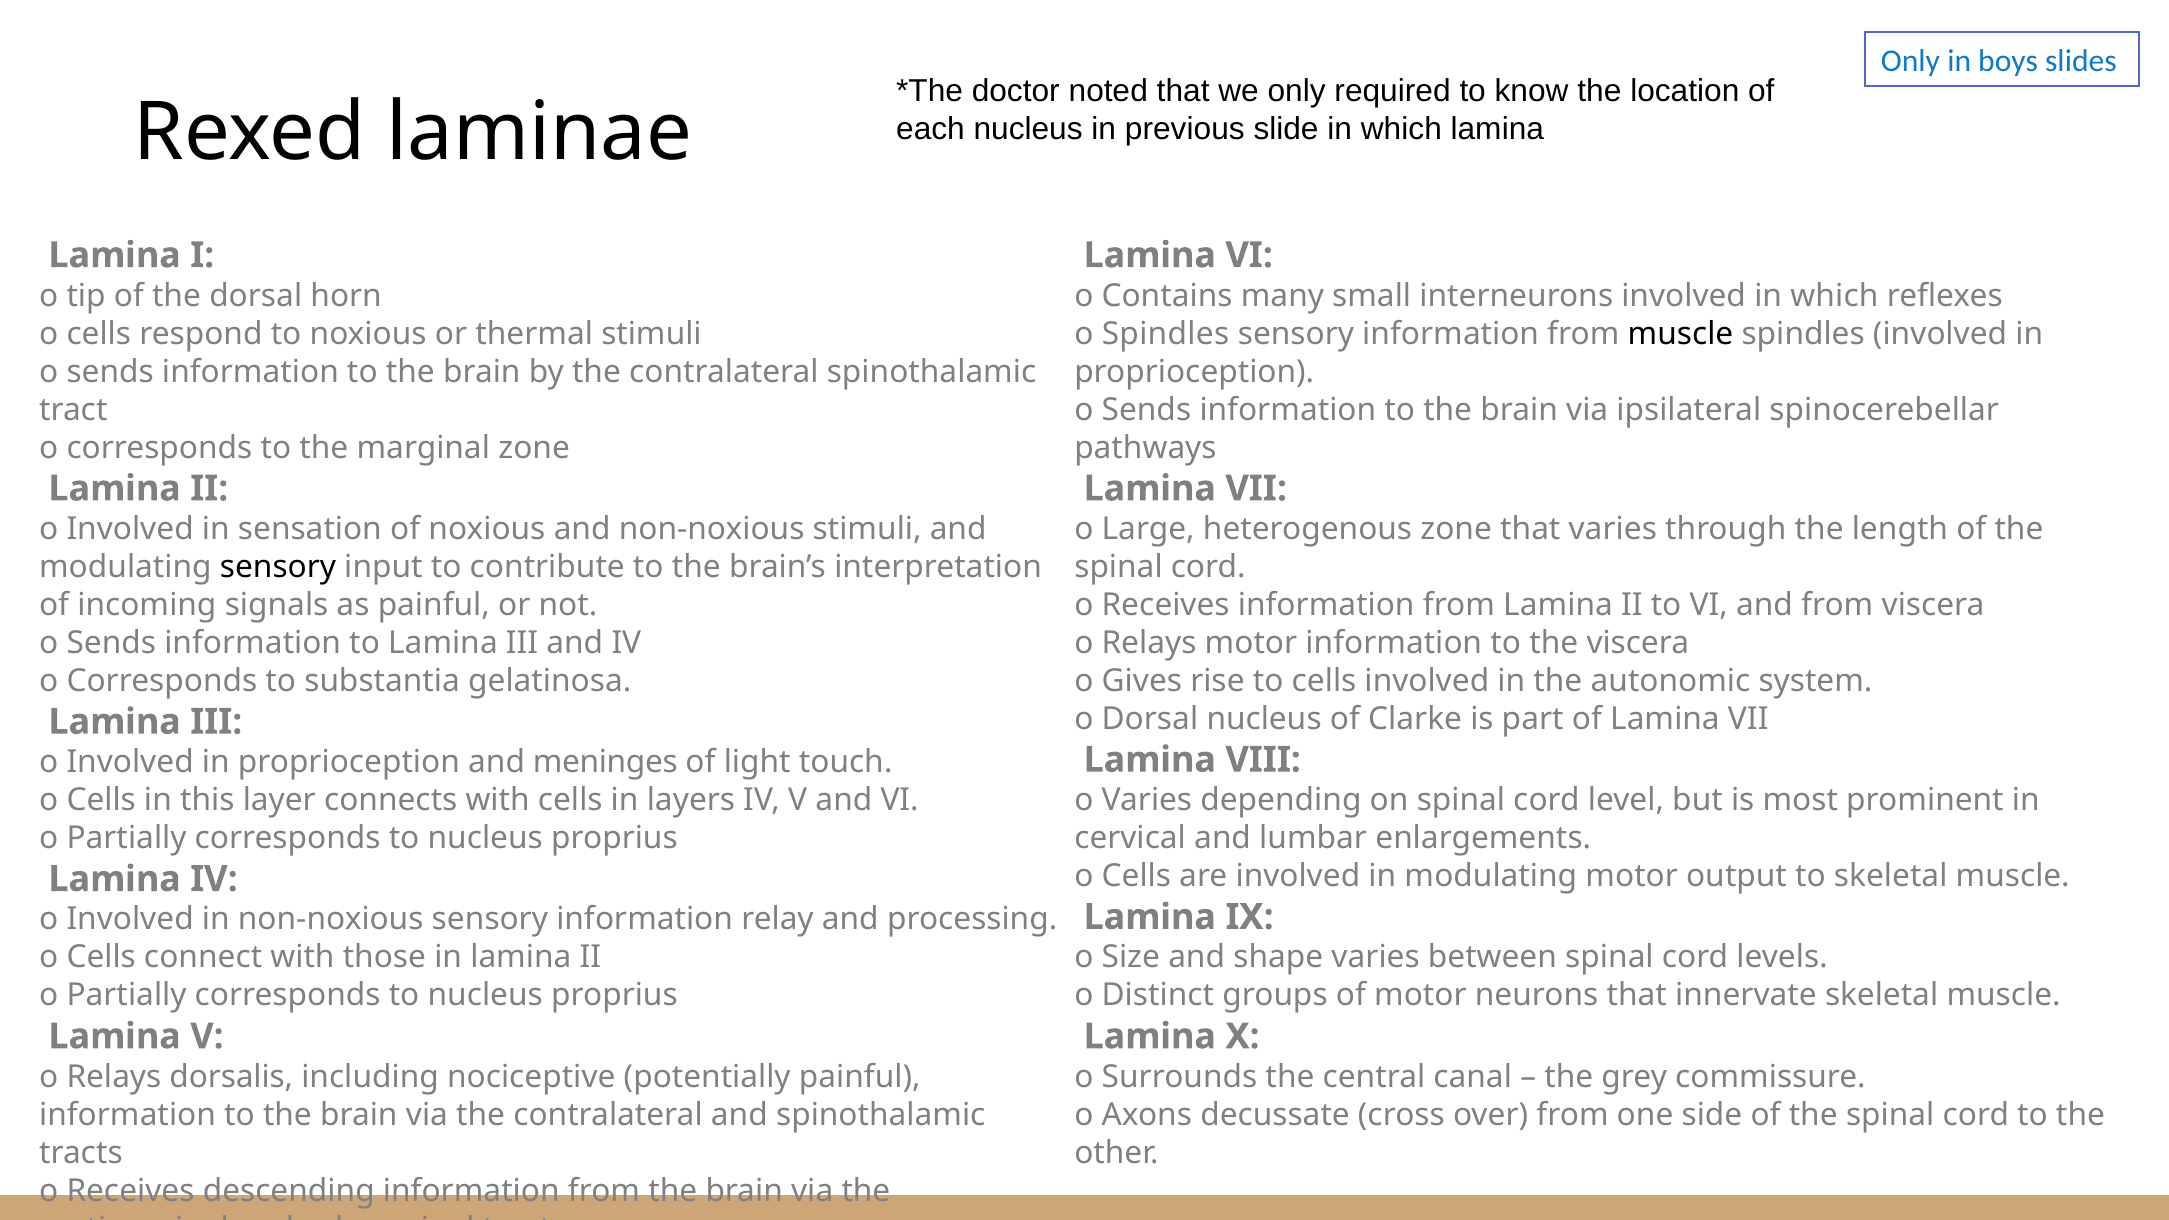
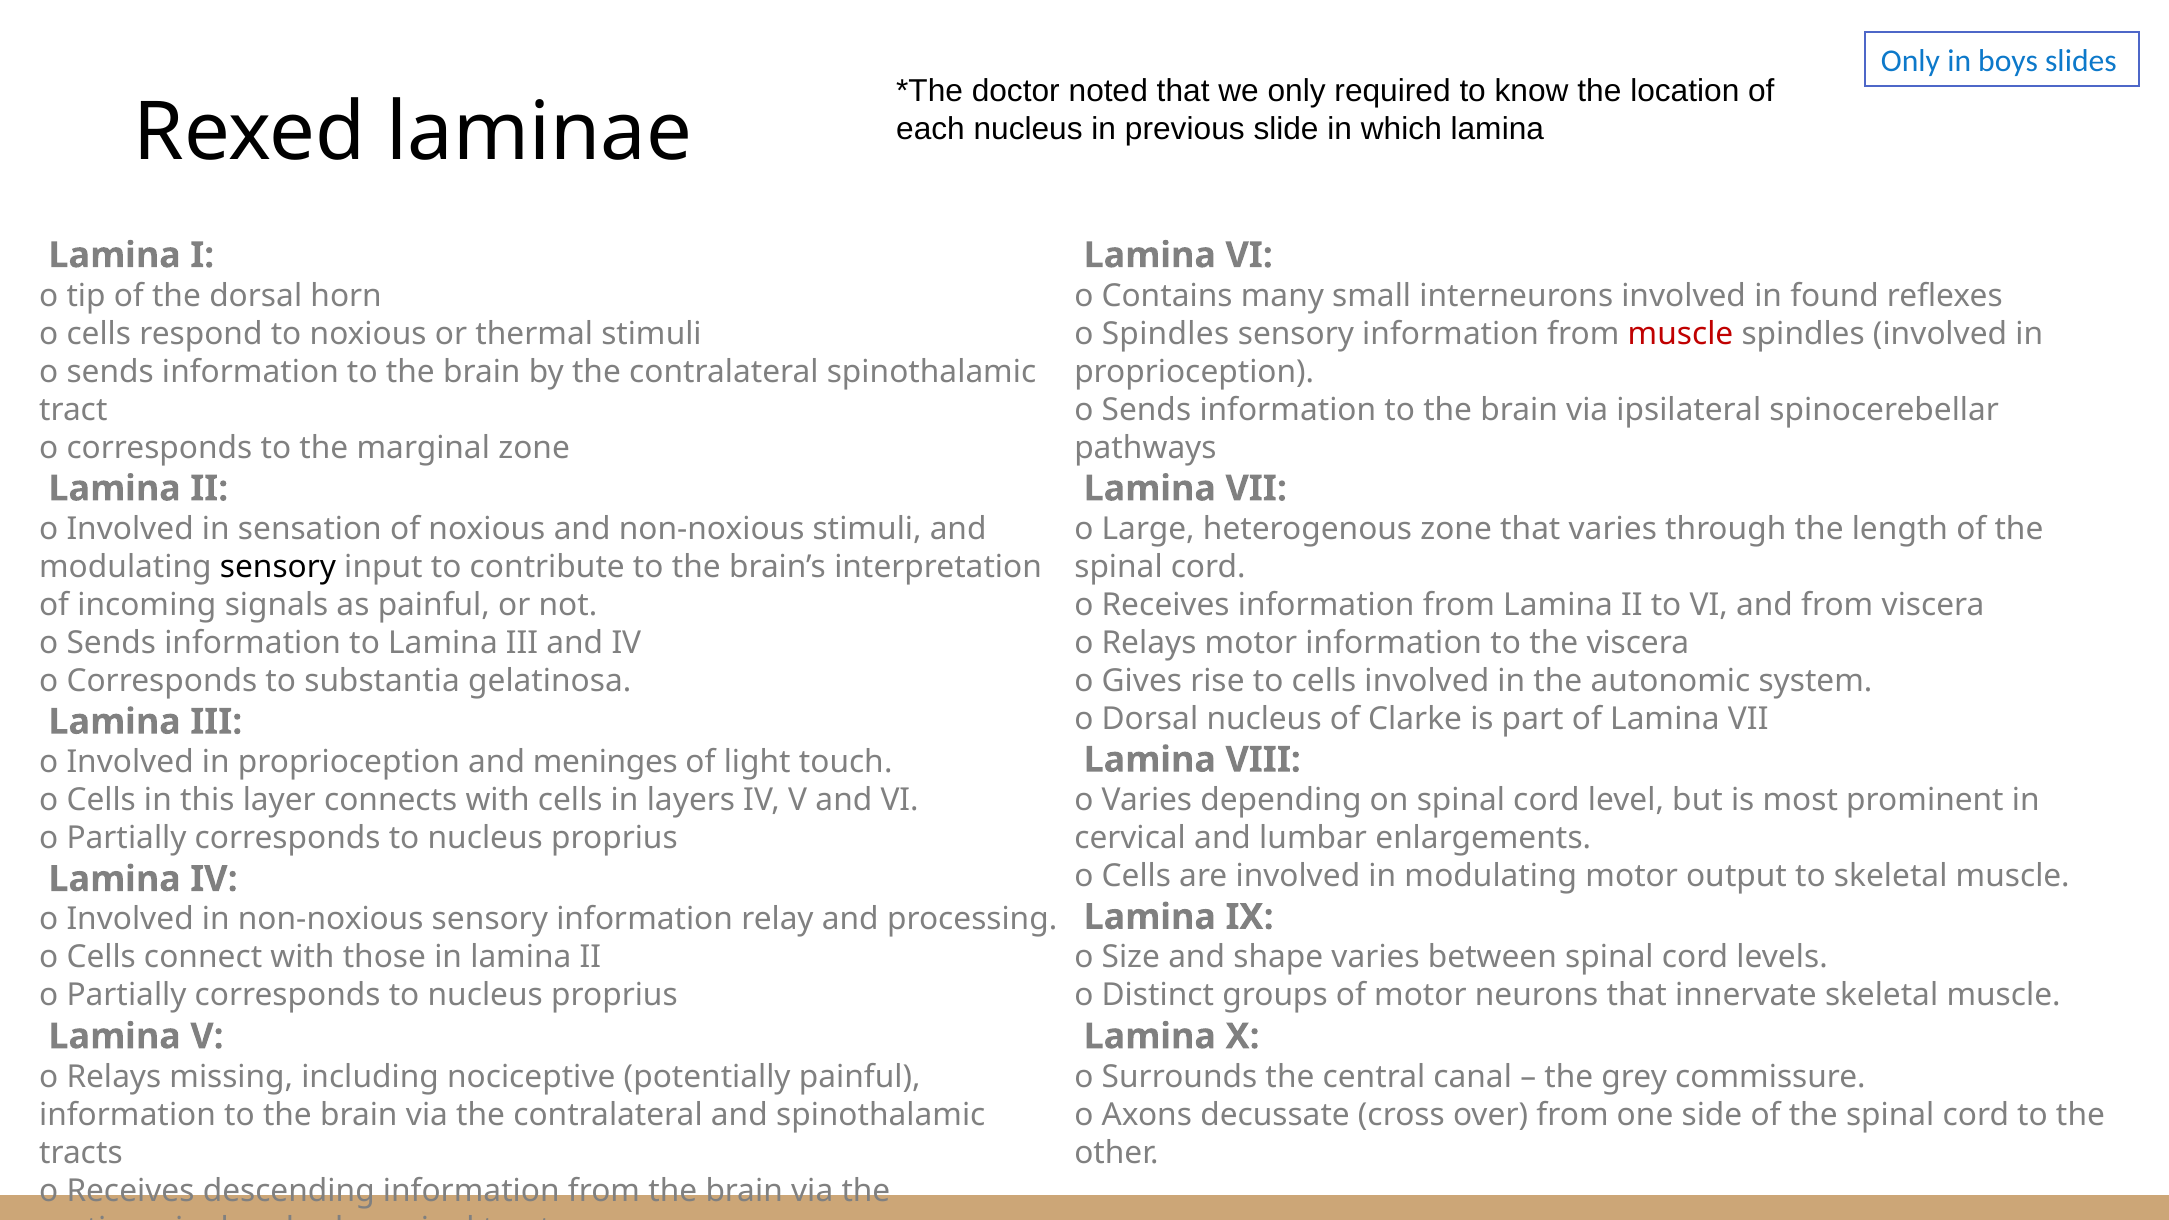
involved in which: which -> found (1835, 296)
muscle colour: black -> red (1681, 334)
dorsalis: dorsalis -> missing (231, 1077)
